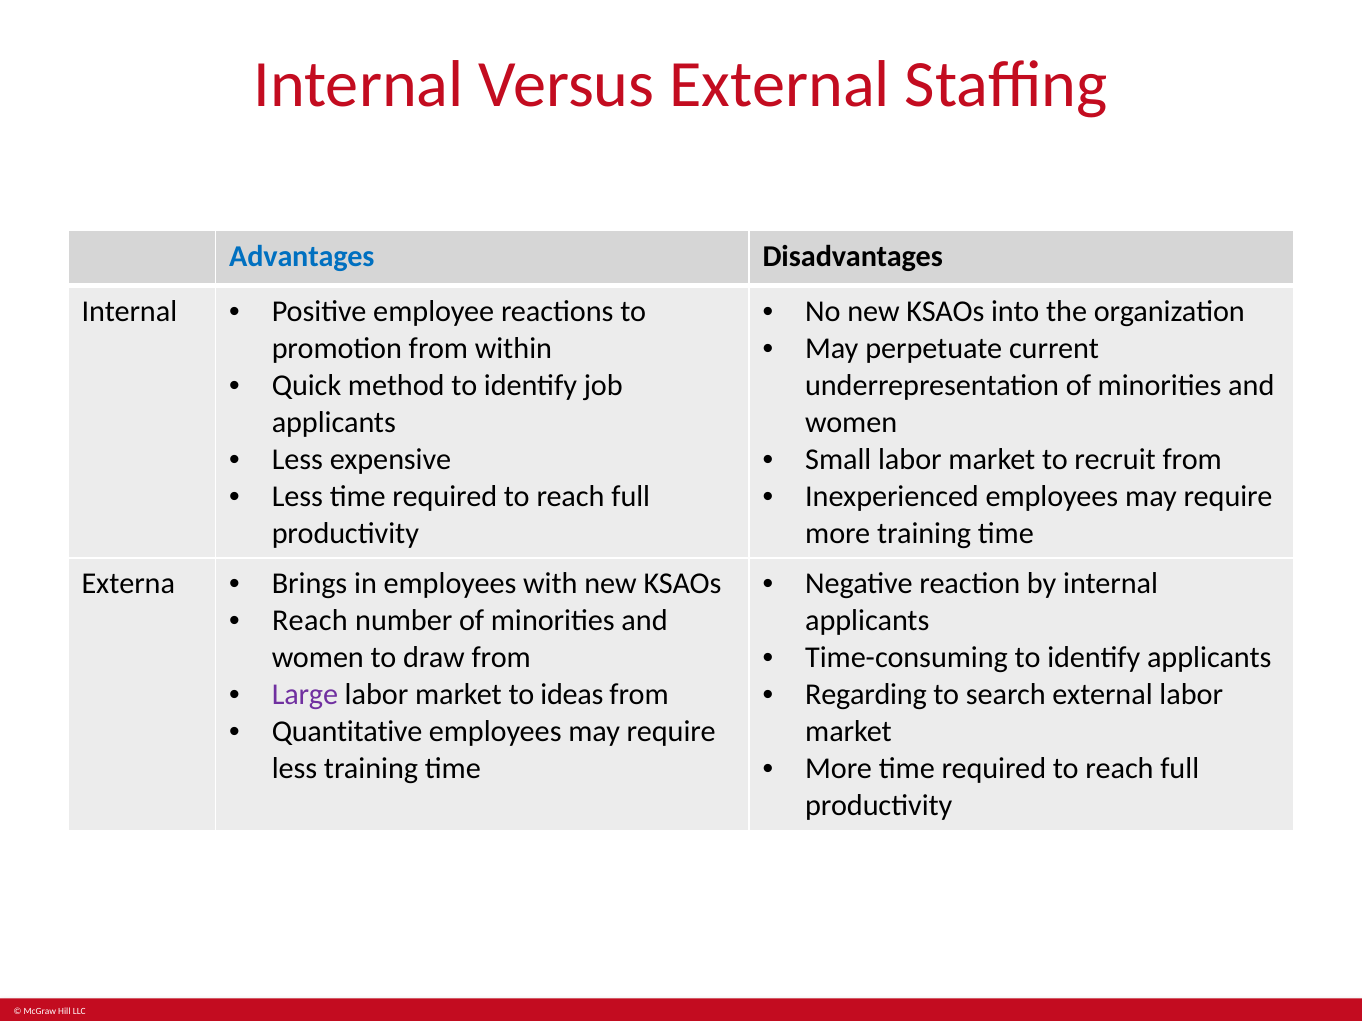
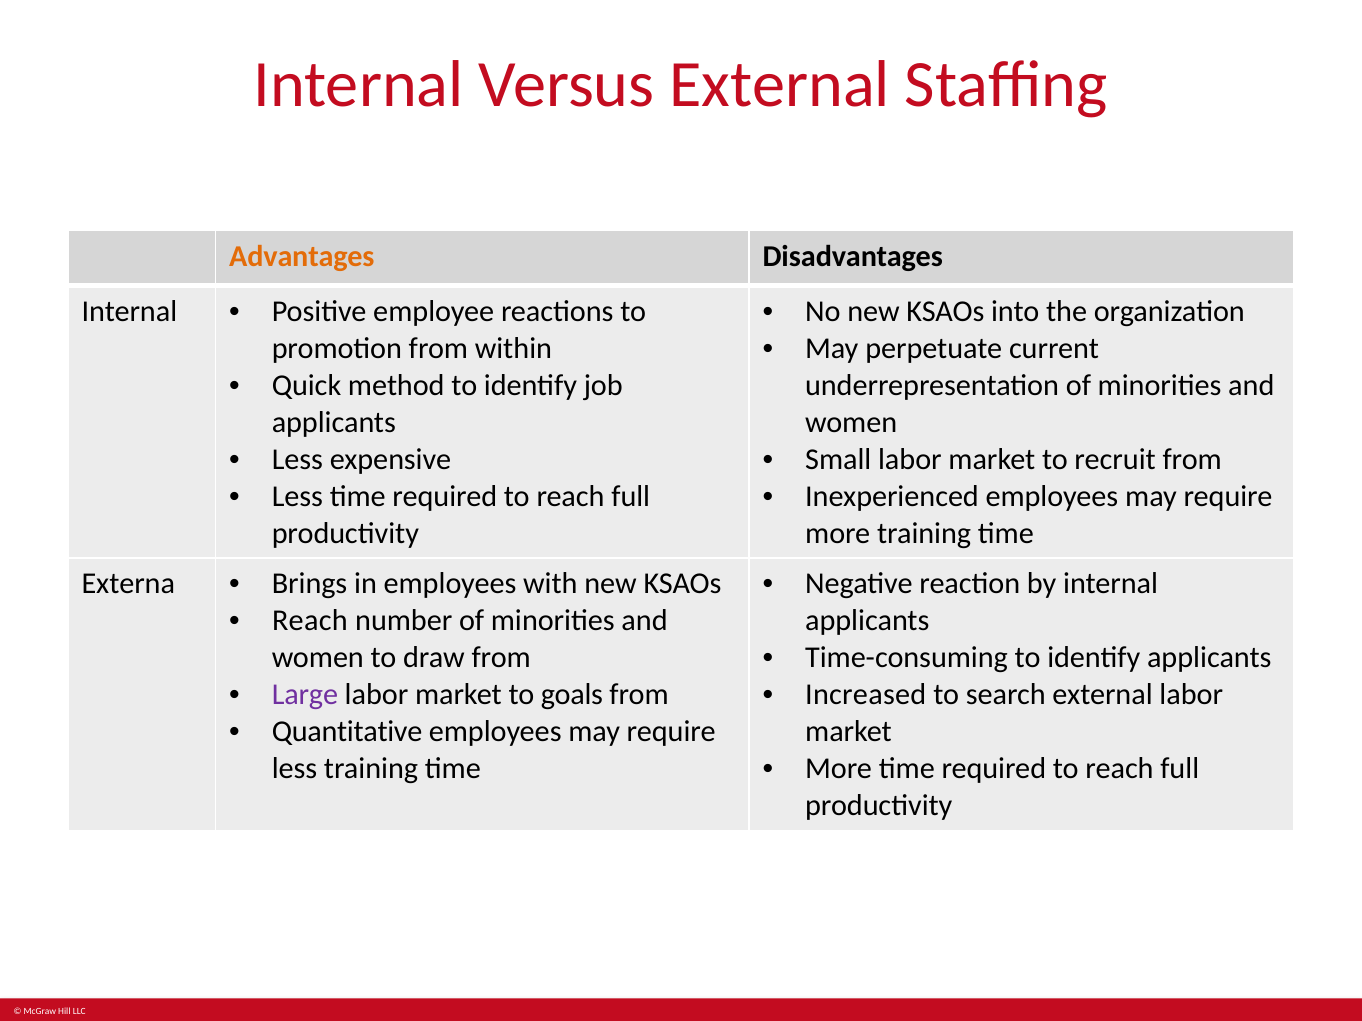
Advantages colour: blue -> orange (302, 256)
ideas: ideas -> goals (572, 695)
Regarding: Regarding -> Increased (866, 695)
